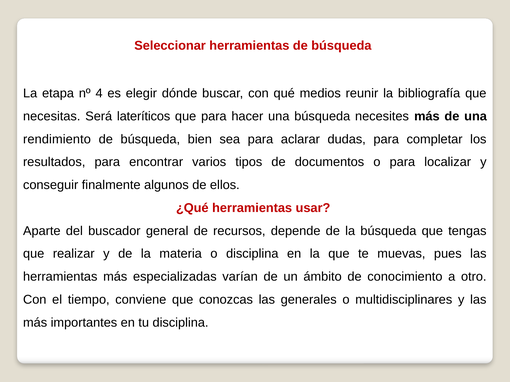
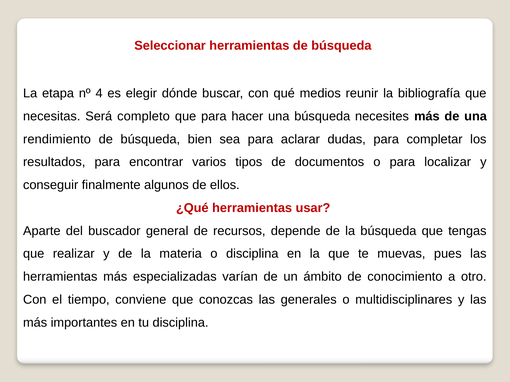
lateríticos: lateríticos -> completo (143, 116)
